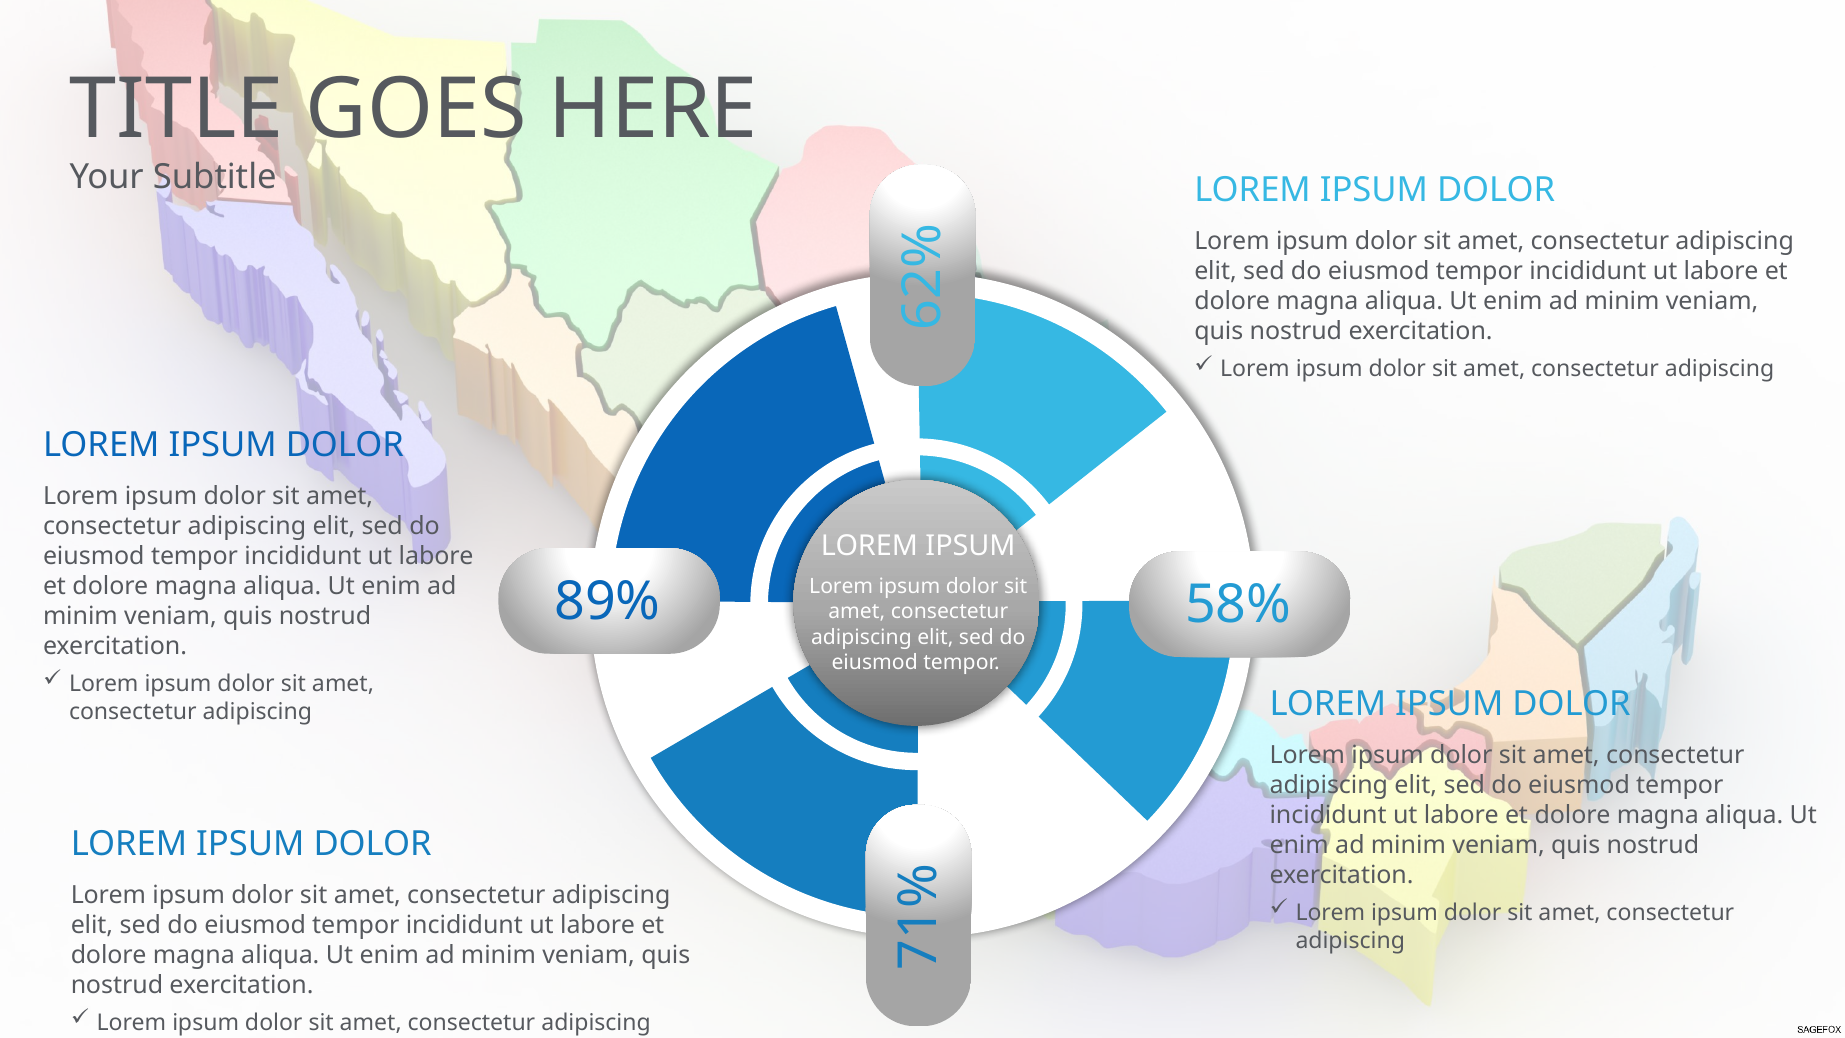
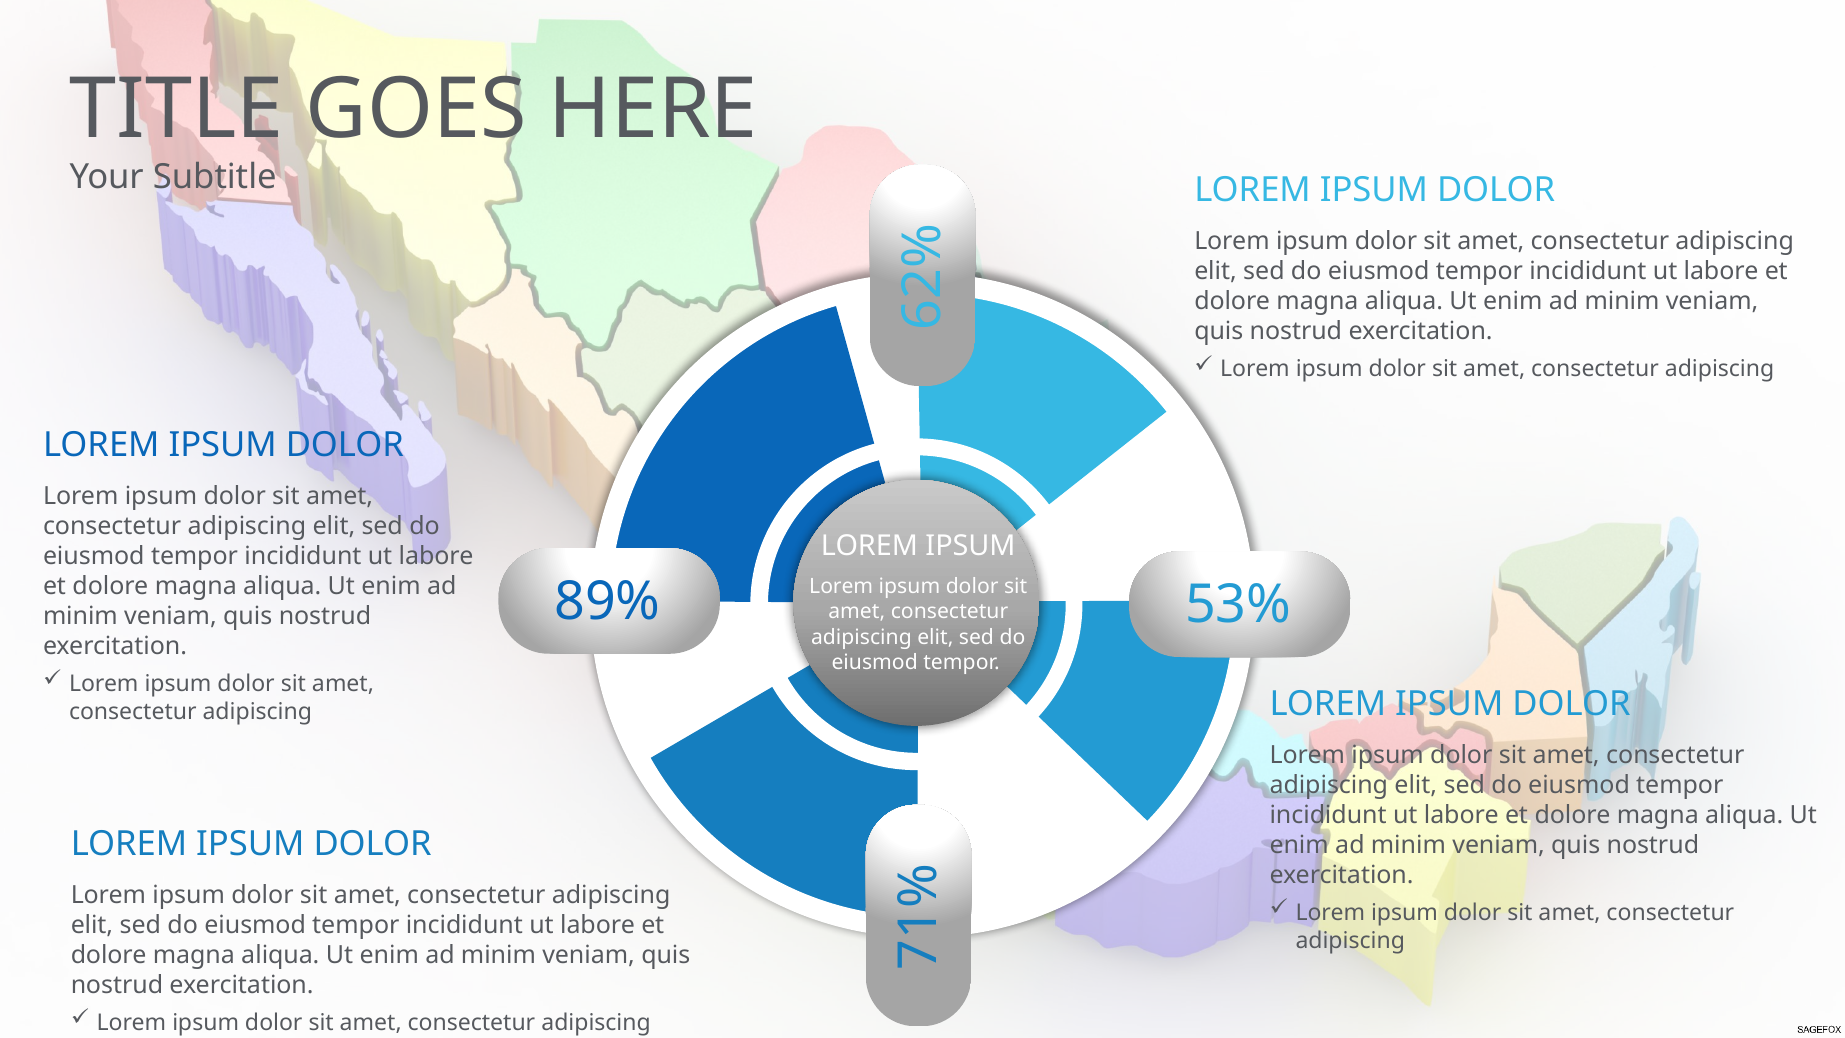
58%: 58% -> 53% (1238, 605)
